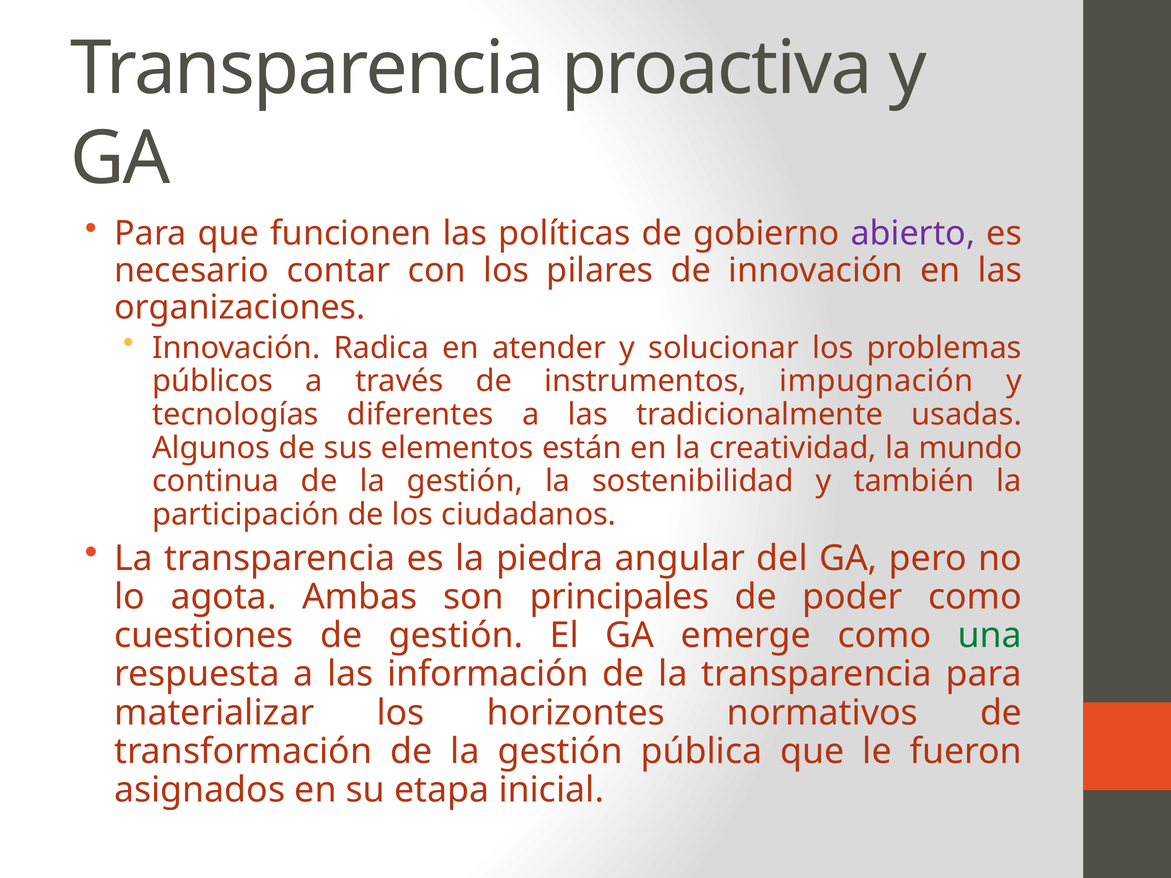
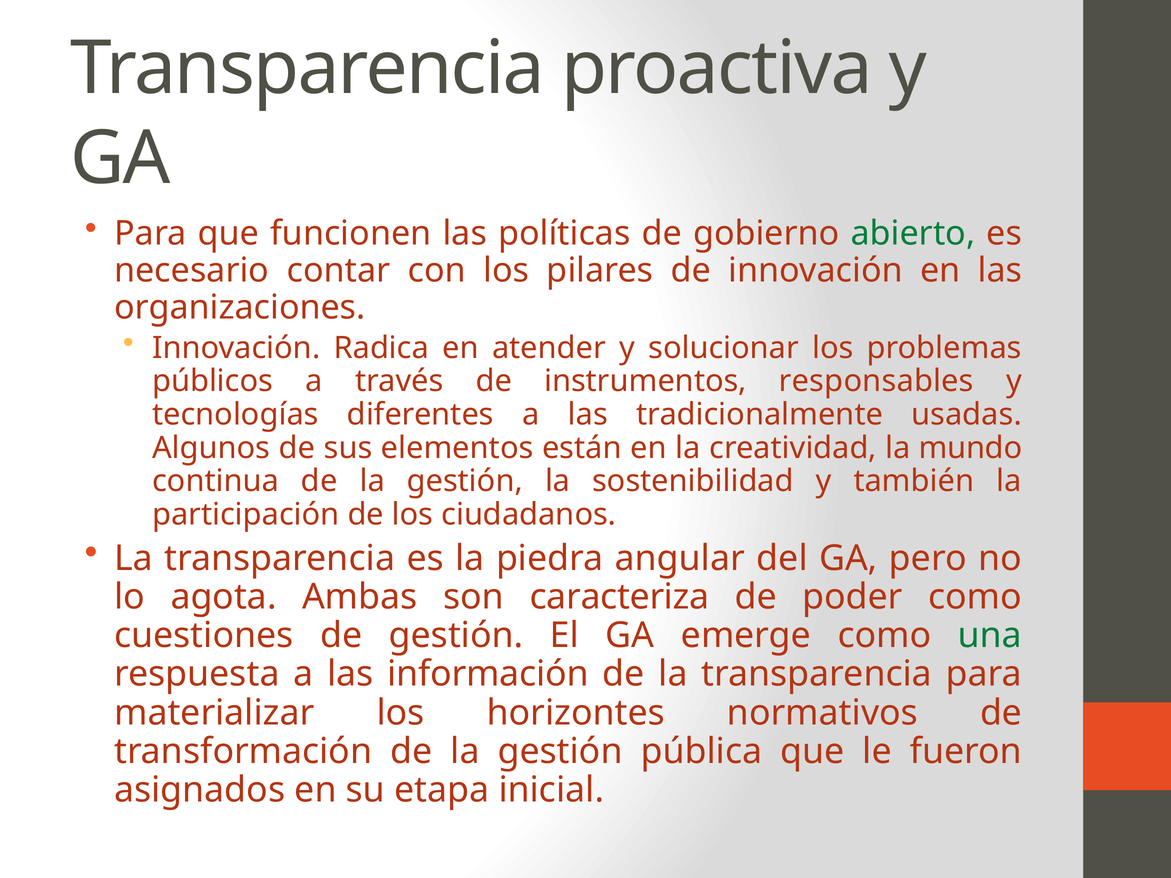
abierto colour: purple -> green (913, 234)
impugnación: impugnación -> responsables (876, 381)
principales: principales -> caracteriza (619, 597)
